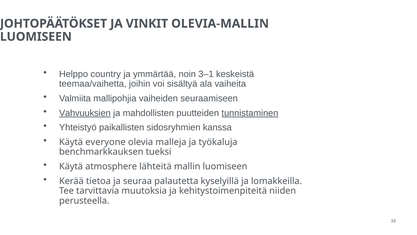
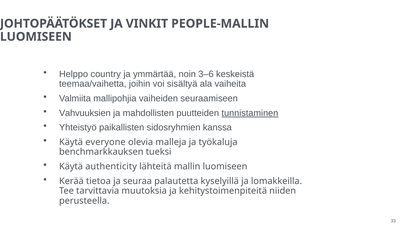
OLEVIA-MALLIN: OLEVIA-MALLIN -> PEOPLE-MALLIN (220, 24)
3–1: 3–1 -> 3–6 (206, 74)
Vahvuuksien underline: present -> none (85, 113)
atmosphere: atmosphere -> authenticity (111, 166)
